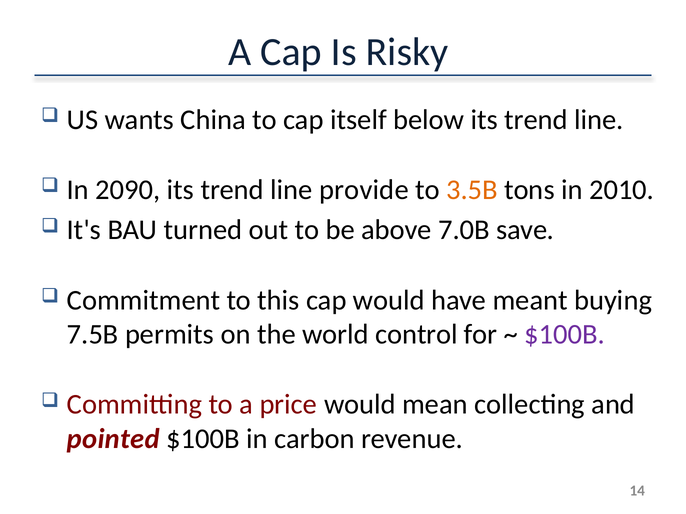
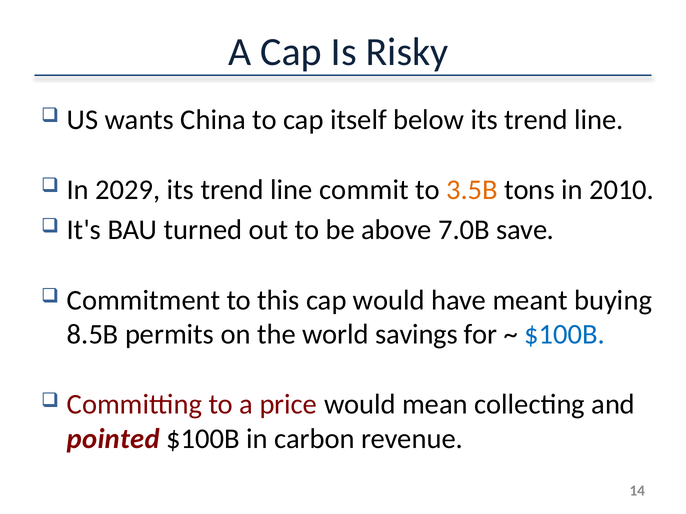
2090: 2090 -> 2029 (128, 190)
provide: provide -> commit (364, 190)
7.5B: 7.5B -> 8.5B (93, 335)
control: control -> savings (417, 335)
$100B colour: purple -> blue (564, 335)
